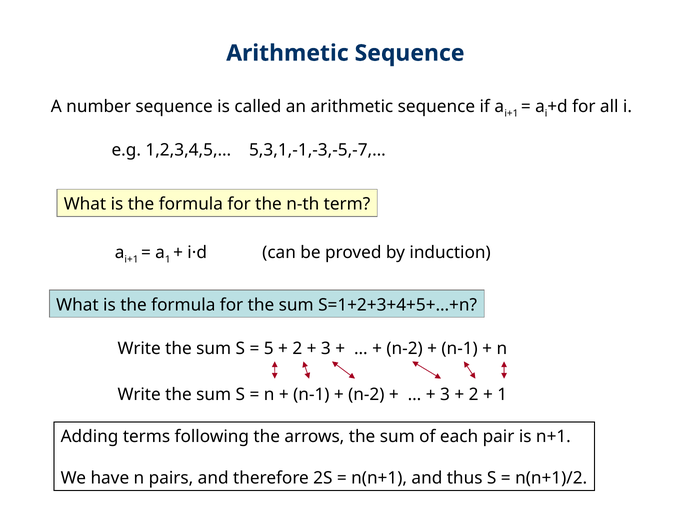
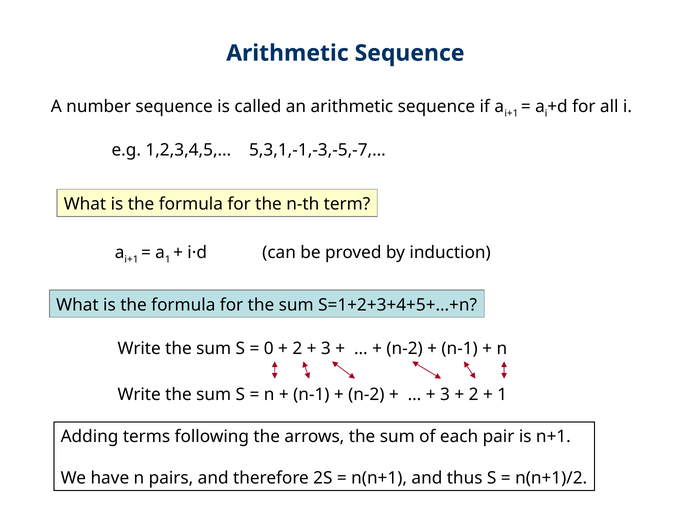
5: 5 -> 0 (269, 349)
